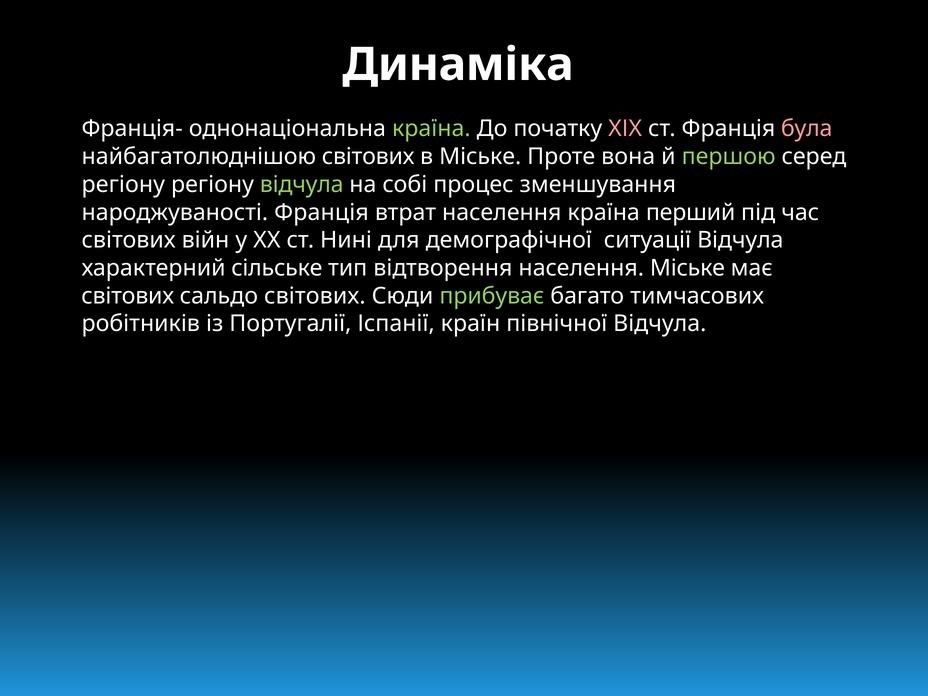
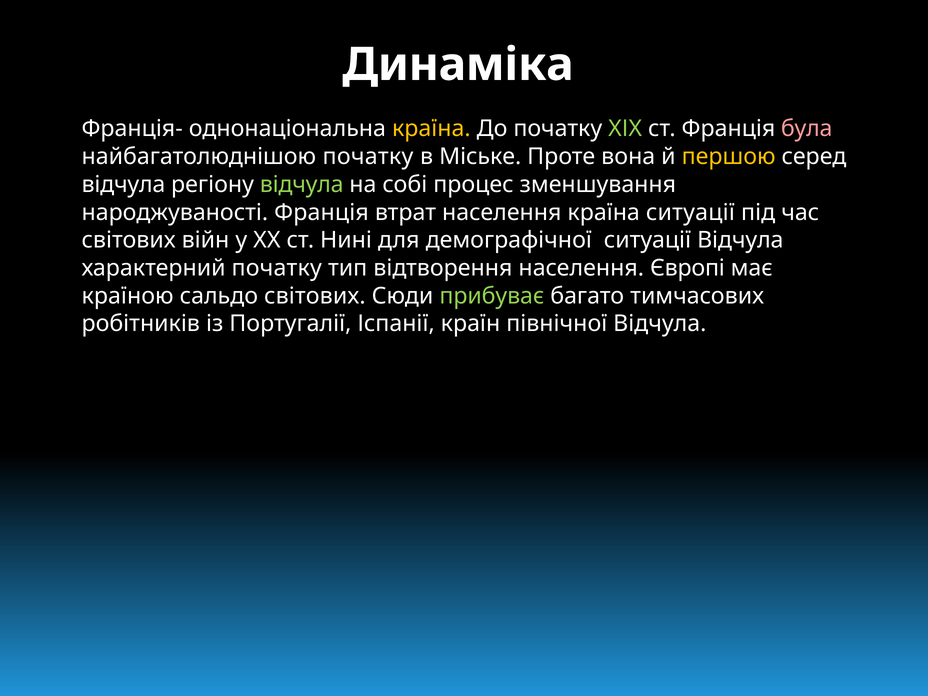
країна colour: light green -> yellow (431, 129)
ХІХ colour: pink -> light green (625, 129)
найбагатолюднішою світових: світових -> початку (368, 157)
першою colour: light green -> yellow (729, 157)
регіону: регіону -> відчула (123, 185)
країна перший: перший -> ситуації (690, 212)
характерний сільське: сільське -> початку (277, 268)
населення Міське: Міське -> Європі (687, 268)
світових: світових -> країною (128, 296)
